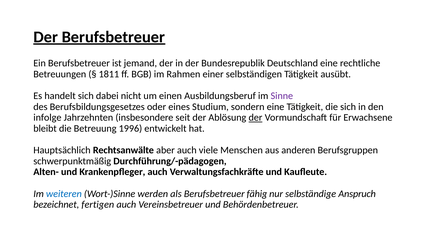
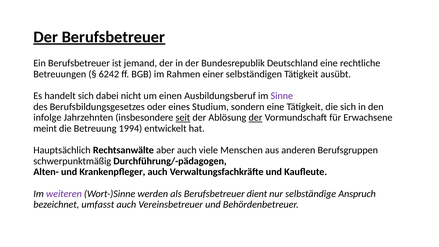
1811: 1811 -> 6242 (109, 74)
seit underline: none -> present (183, 118)
bleibt: bleibt -> meint (45, 128)
1996: 1996 -> 1994 (130, 128)
weiteren colour: blue -> purple (64, 194)
fähig: fähig -> dient (257, 194)
fertigen: fertigen -> umfasst (98, 205)
